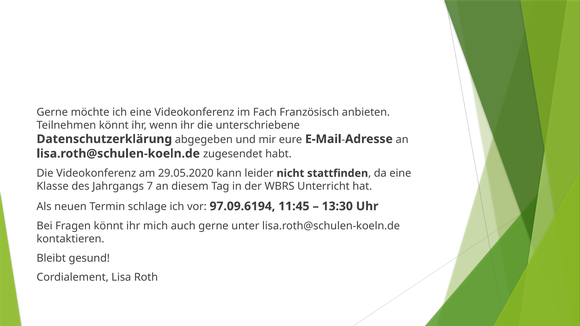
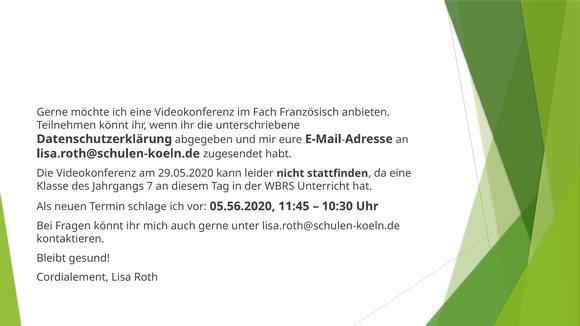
97.09.6194: 97.09.6194 -> 05.56.2020 (242, 206)
13:30: 13:30 -> 10:30 (337, 206)
